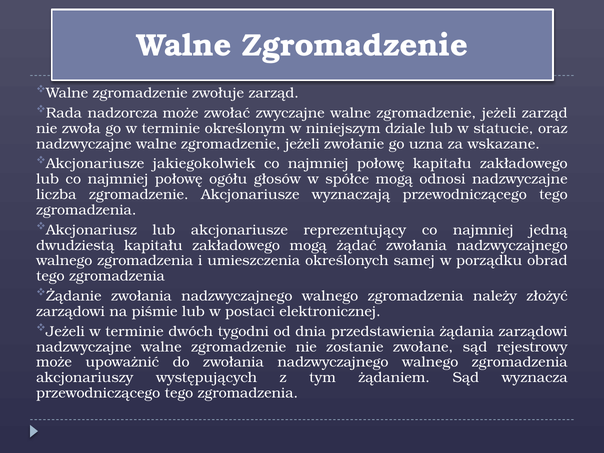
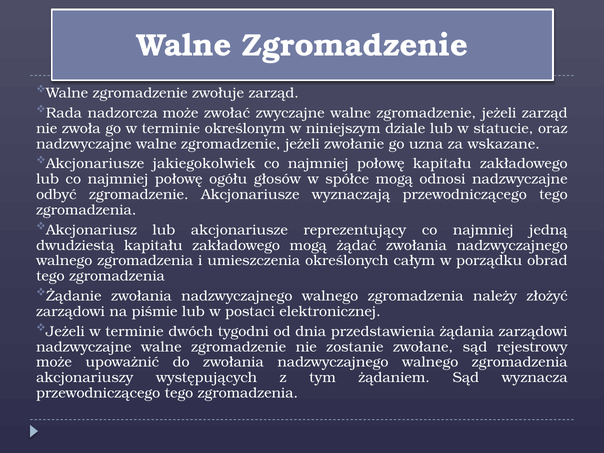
liczba: liczba -> odbyć (56, 195)
samej: samej -> całym (414, 261)
